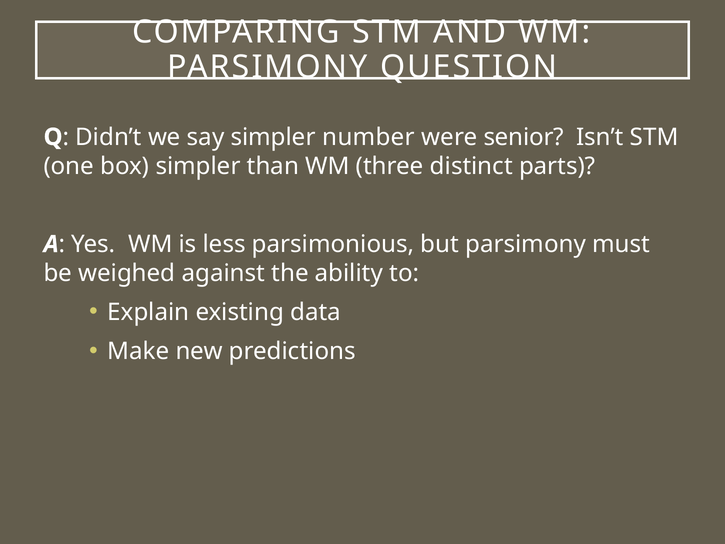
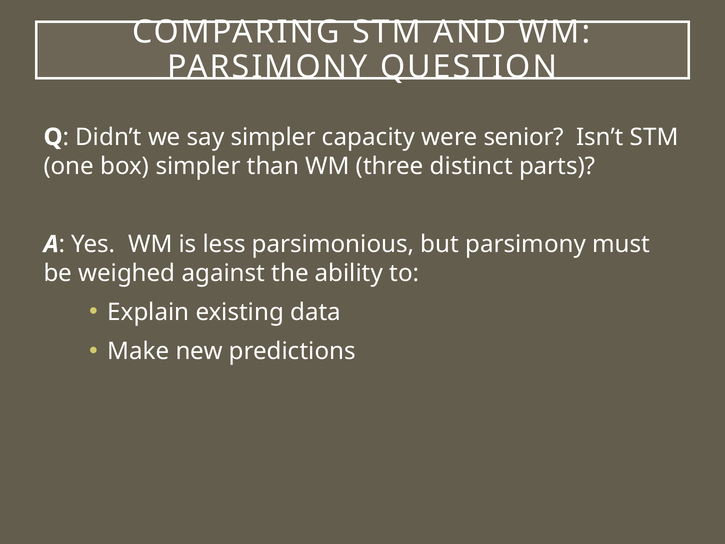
number: number -> capacity (369, 137)
